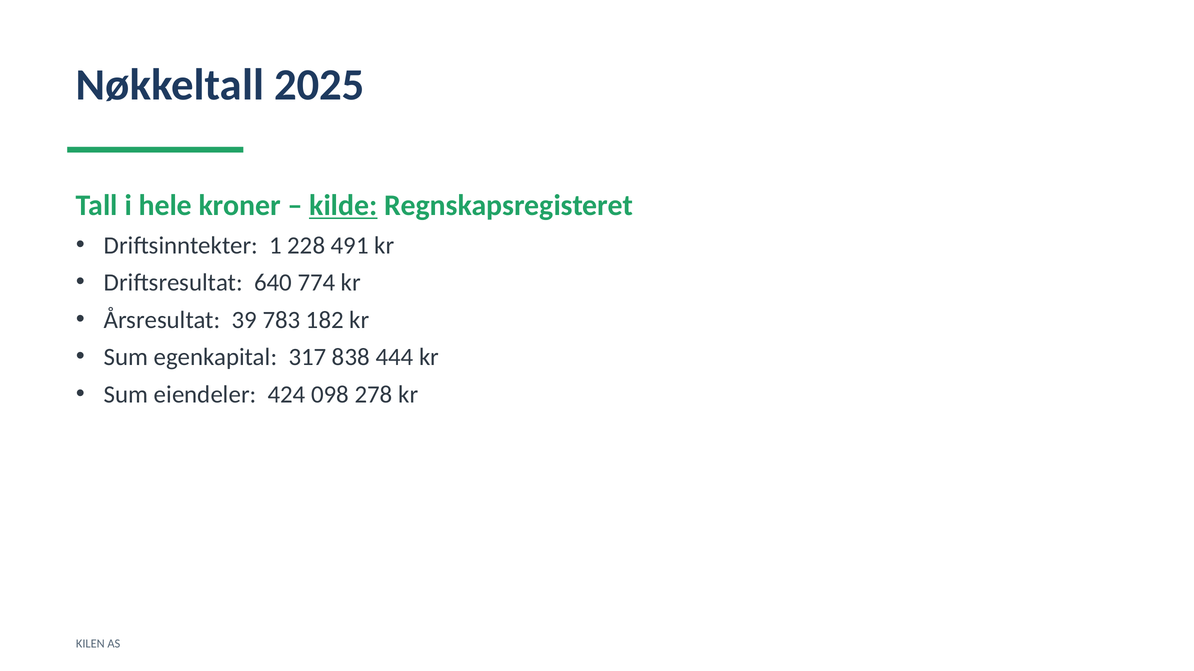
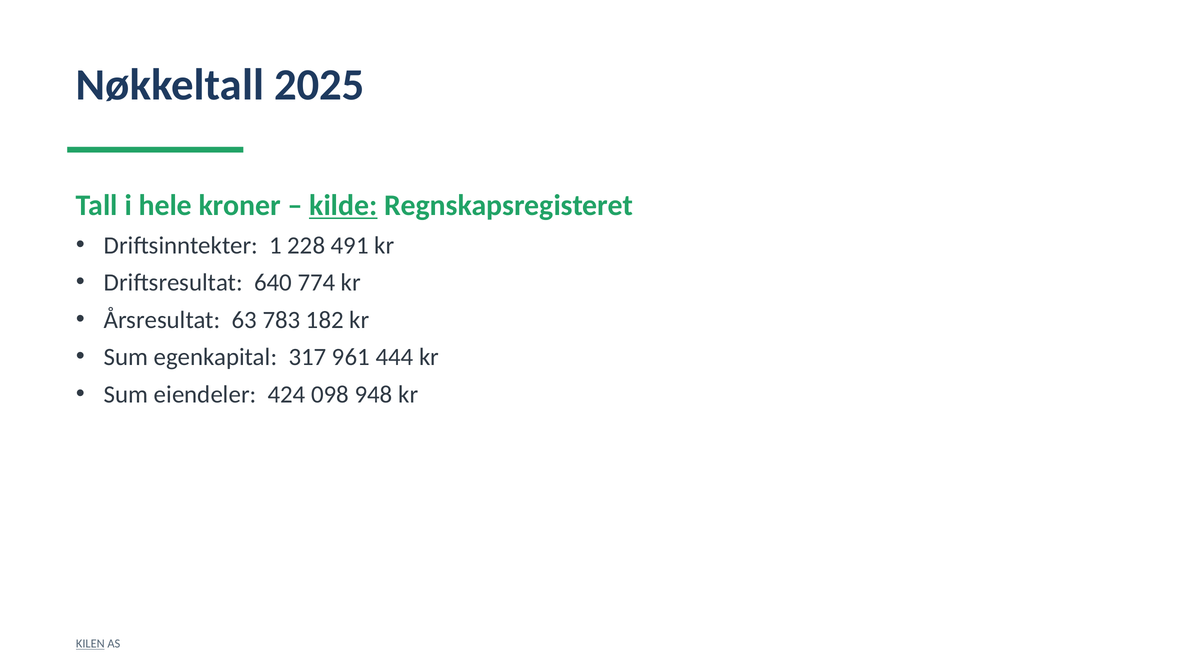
39: 39 -> 63 (244, 320)
838: 838 -> 961 (351, 358)
278: 278 -> 948 (374, 395)
KILEN underline: none -> present (90, 644)
